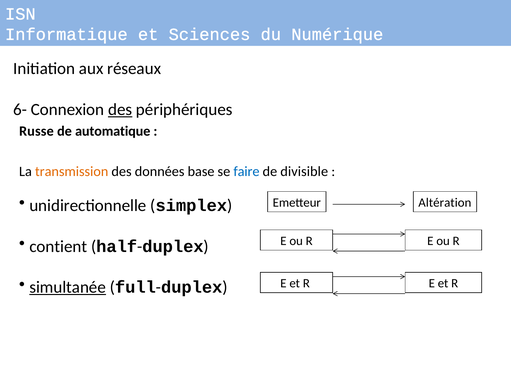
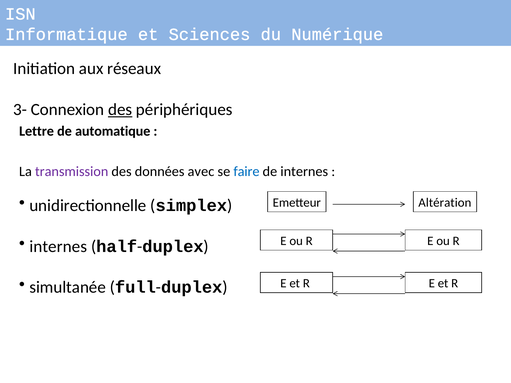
6-: 6- -> 3- (20, 110)
Russe: Russe -> Lettre (37, 131)
transmission colour: orange -> purple (72, 171)
base: base -> avec (201, 171)
de divisible: divisible -> internes (304, 171)
contient: contient -> internes (58, 247)
simultanée underline: present -> none (68, 287)
